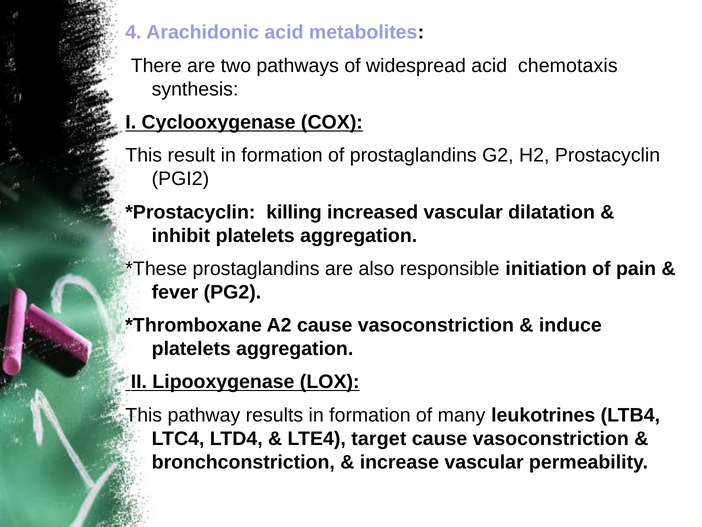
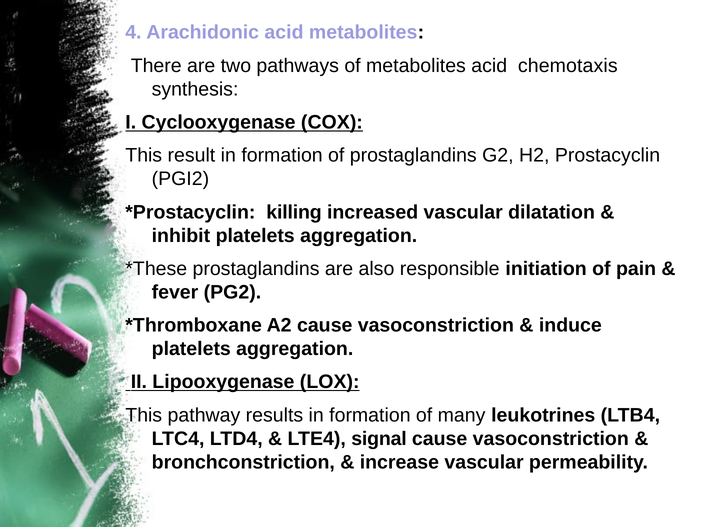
of widespread: widespread -> metabolites (416, 66)
target: target -> signal (379, 438)
